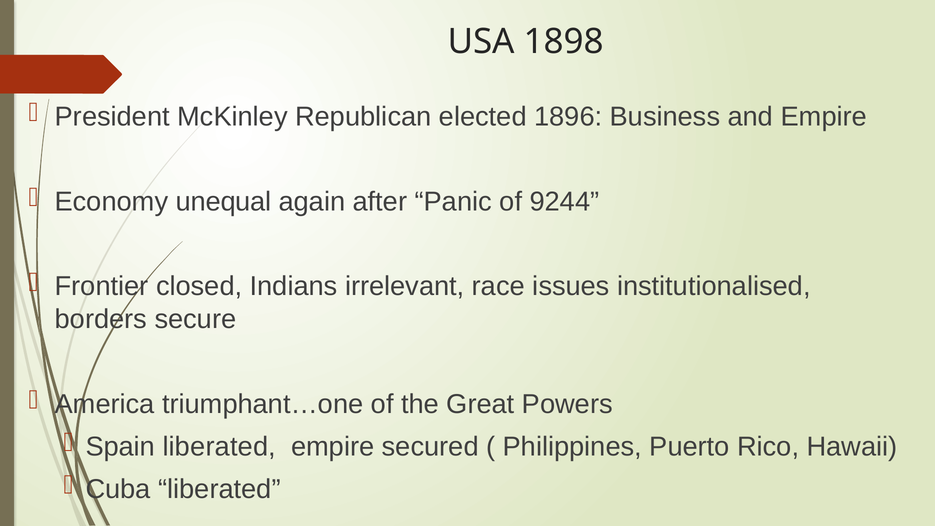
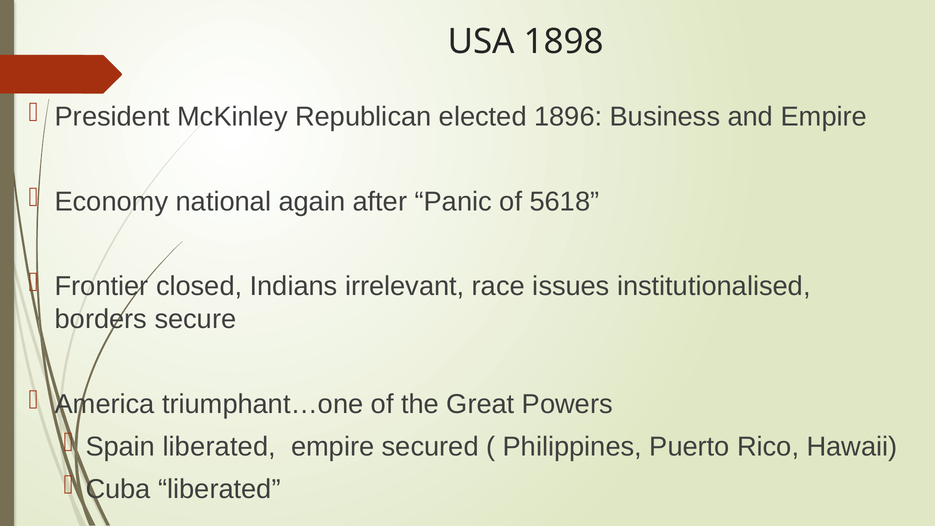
unequal: unequal -> national (223, 201)
9244: 9244 -> 5618 (564, 201)
